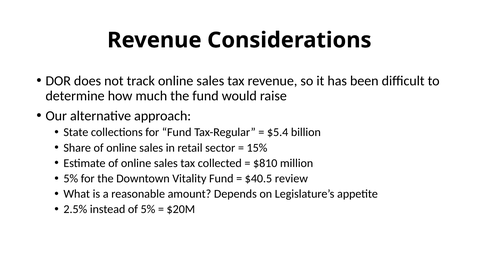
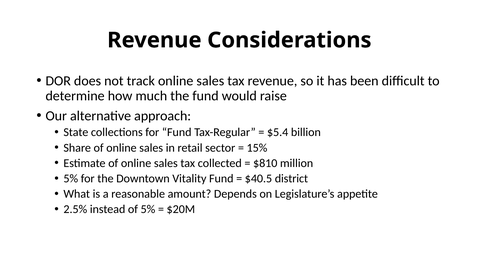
review: review -> district (291, 179)
